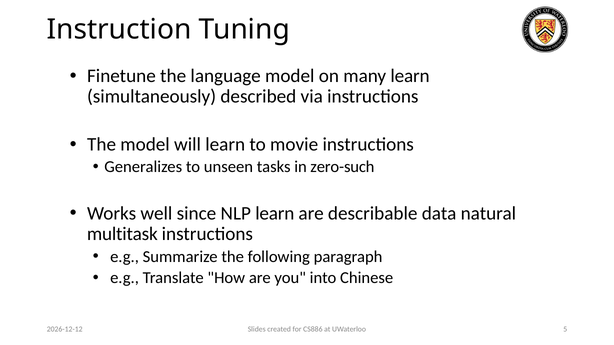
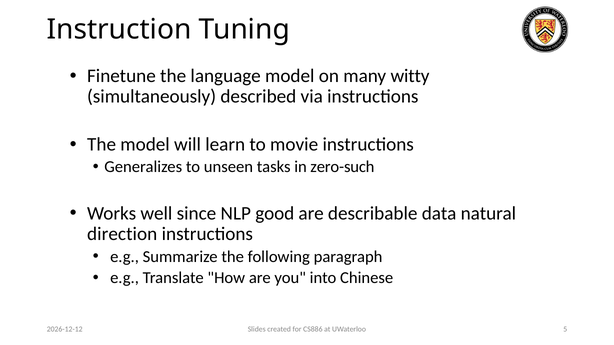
many learn: learn -> witty (410, 76)
NLP learn: learn -> good (275, 214)
multitask: multitask -> direction (122, 234)
